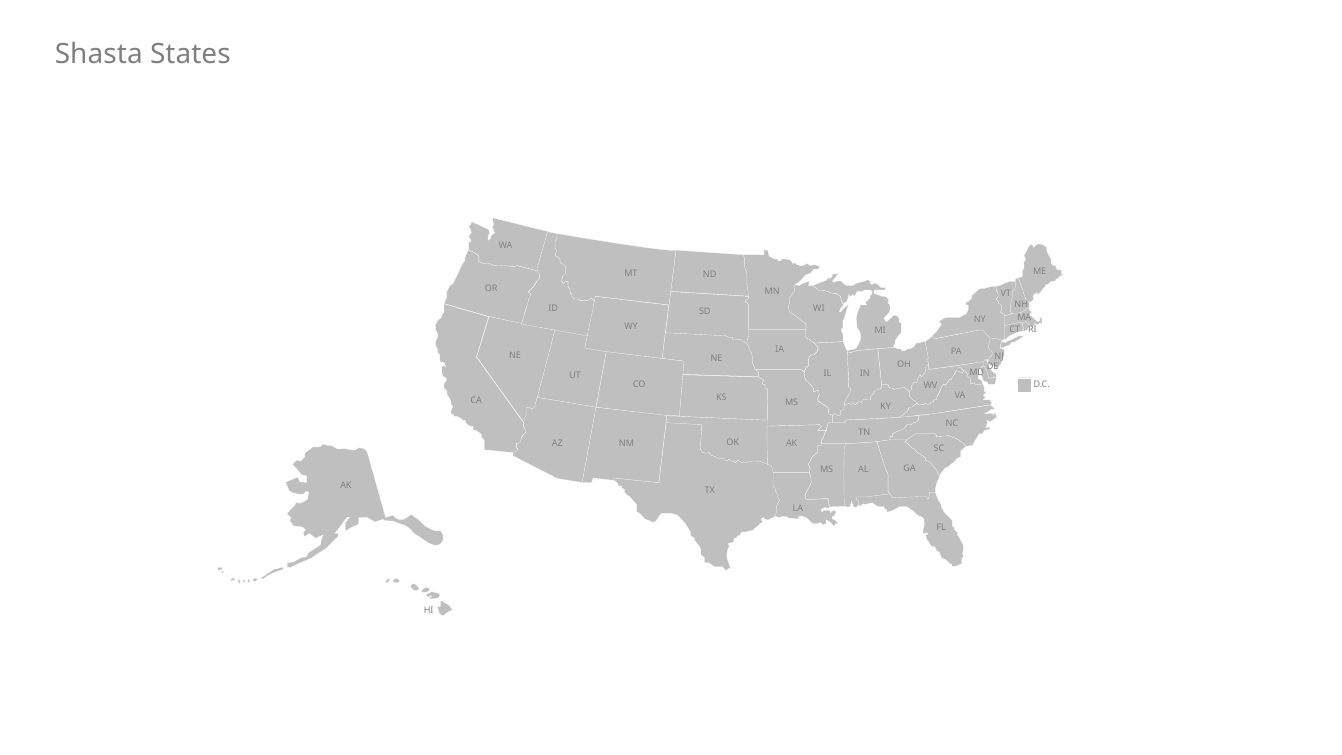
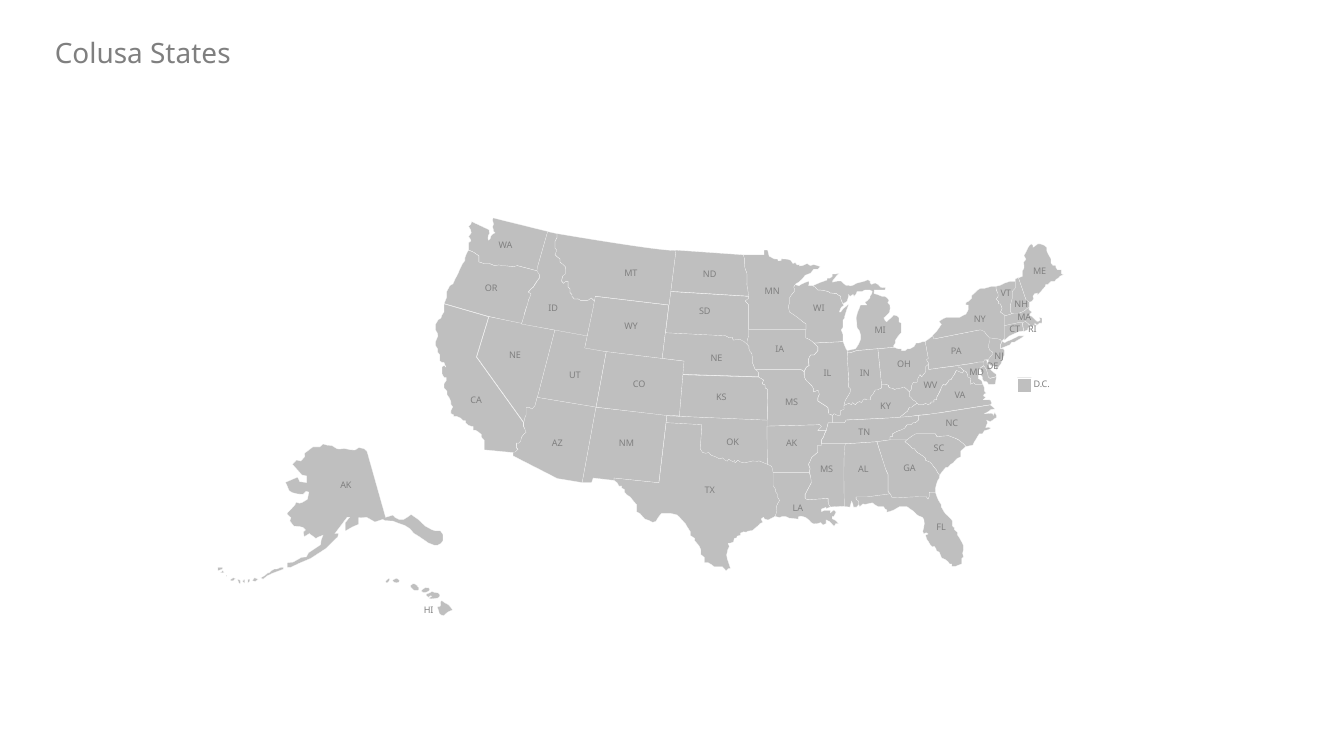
Shasta: Shasta -> Colusa (99, 54)
